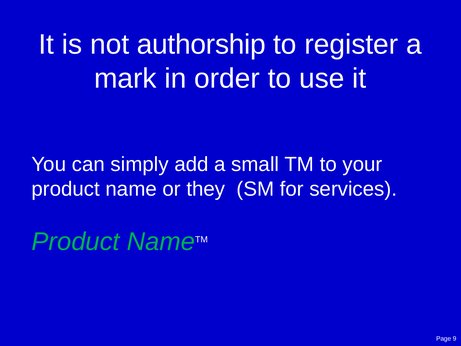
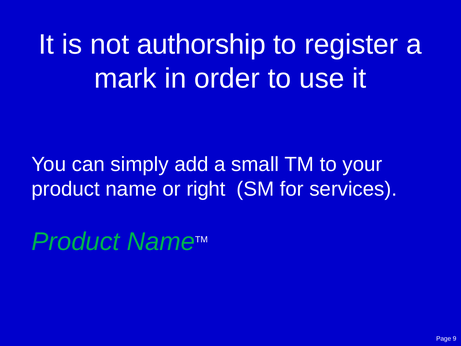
they: they -> right (206, 189)
